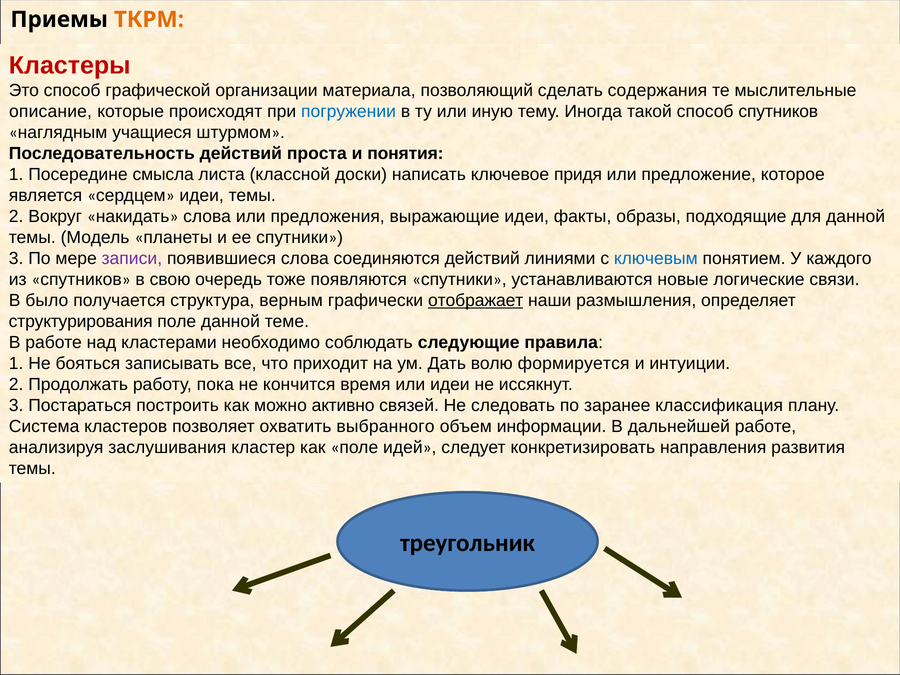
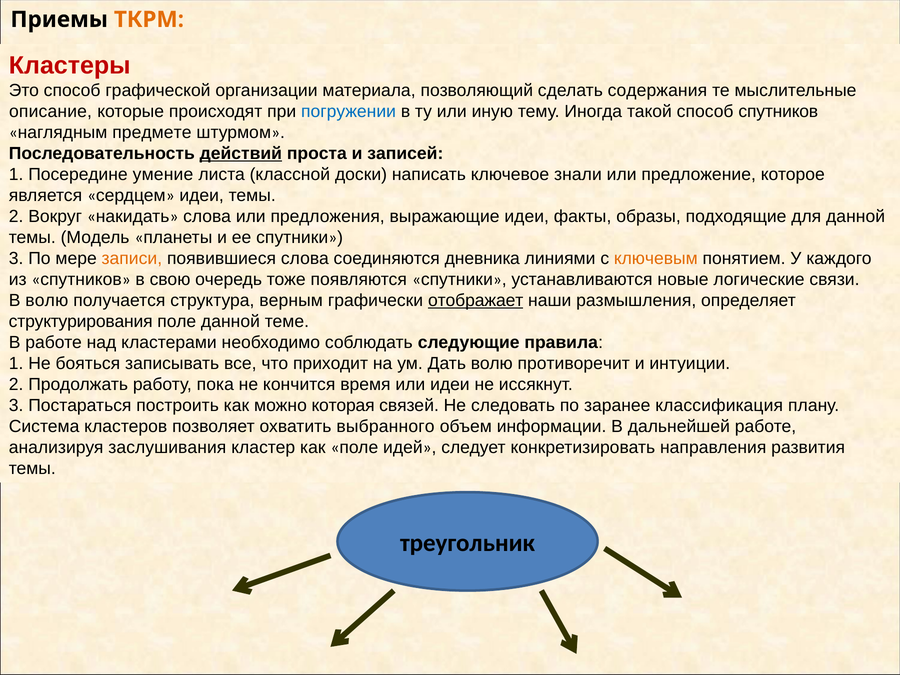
учащиеся: учащиеся -> предмете (152, 132)
действий underline: none -> present (241, 153)
понятия: понятия -> записей (405, 153)
смысла: смысла -> умение (163, 175)
придя: придя -> знали (578, 175)
записи colour: purple -> orange (132, 259)
соединяются действий: действий -> дневника (482, 259)
ключевым colour: blue -> orange (656, 259)
В было: было -> волю (47, 301)
формируется: формируется -> противоречит (574, 364)
активно: активно -> которая (343, 406)
